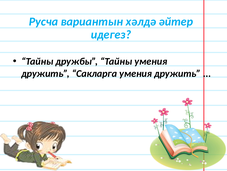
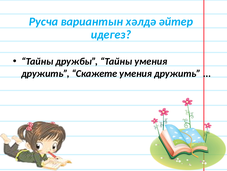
Сакларга: Сакларга -> Скажете (94, 73)
